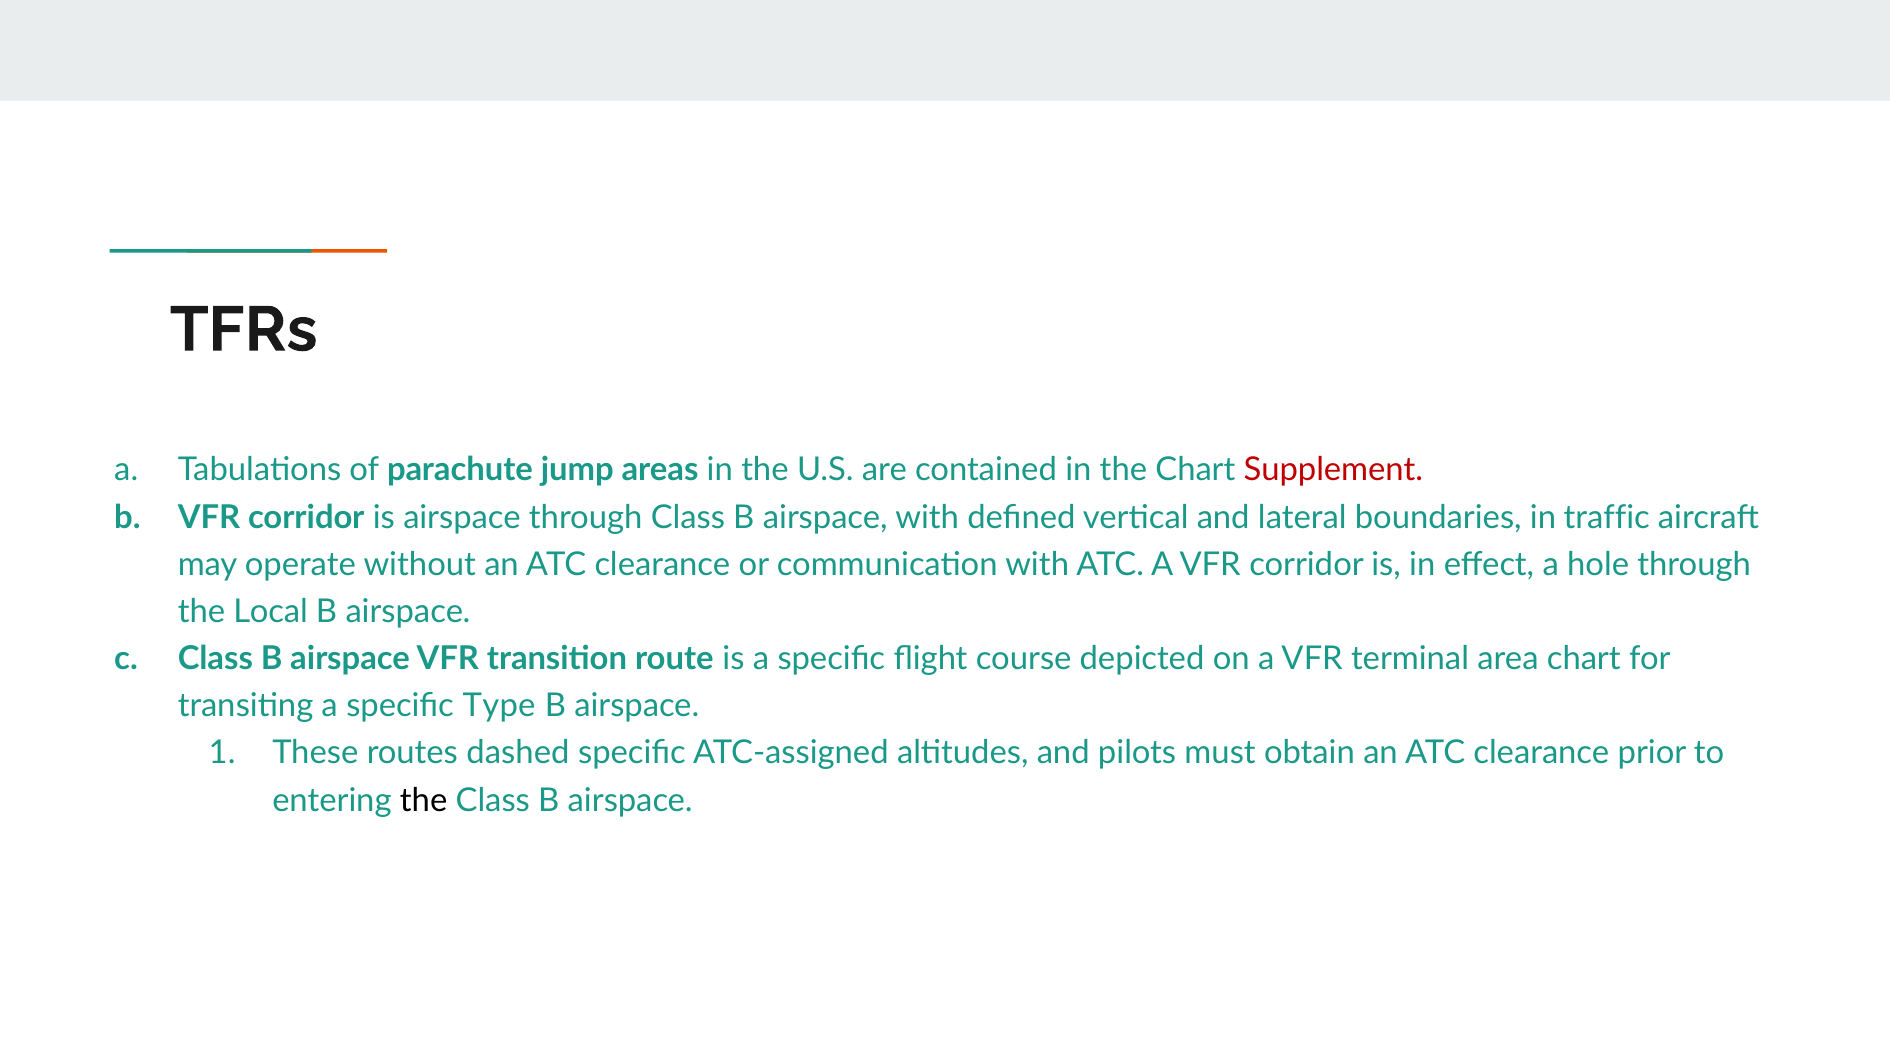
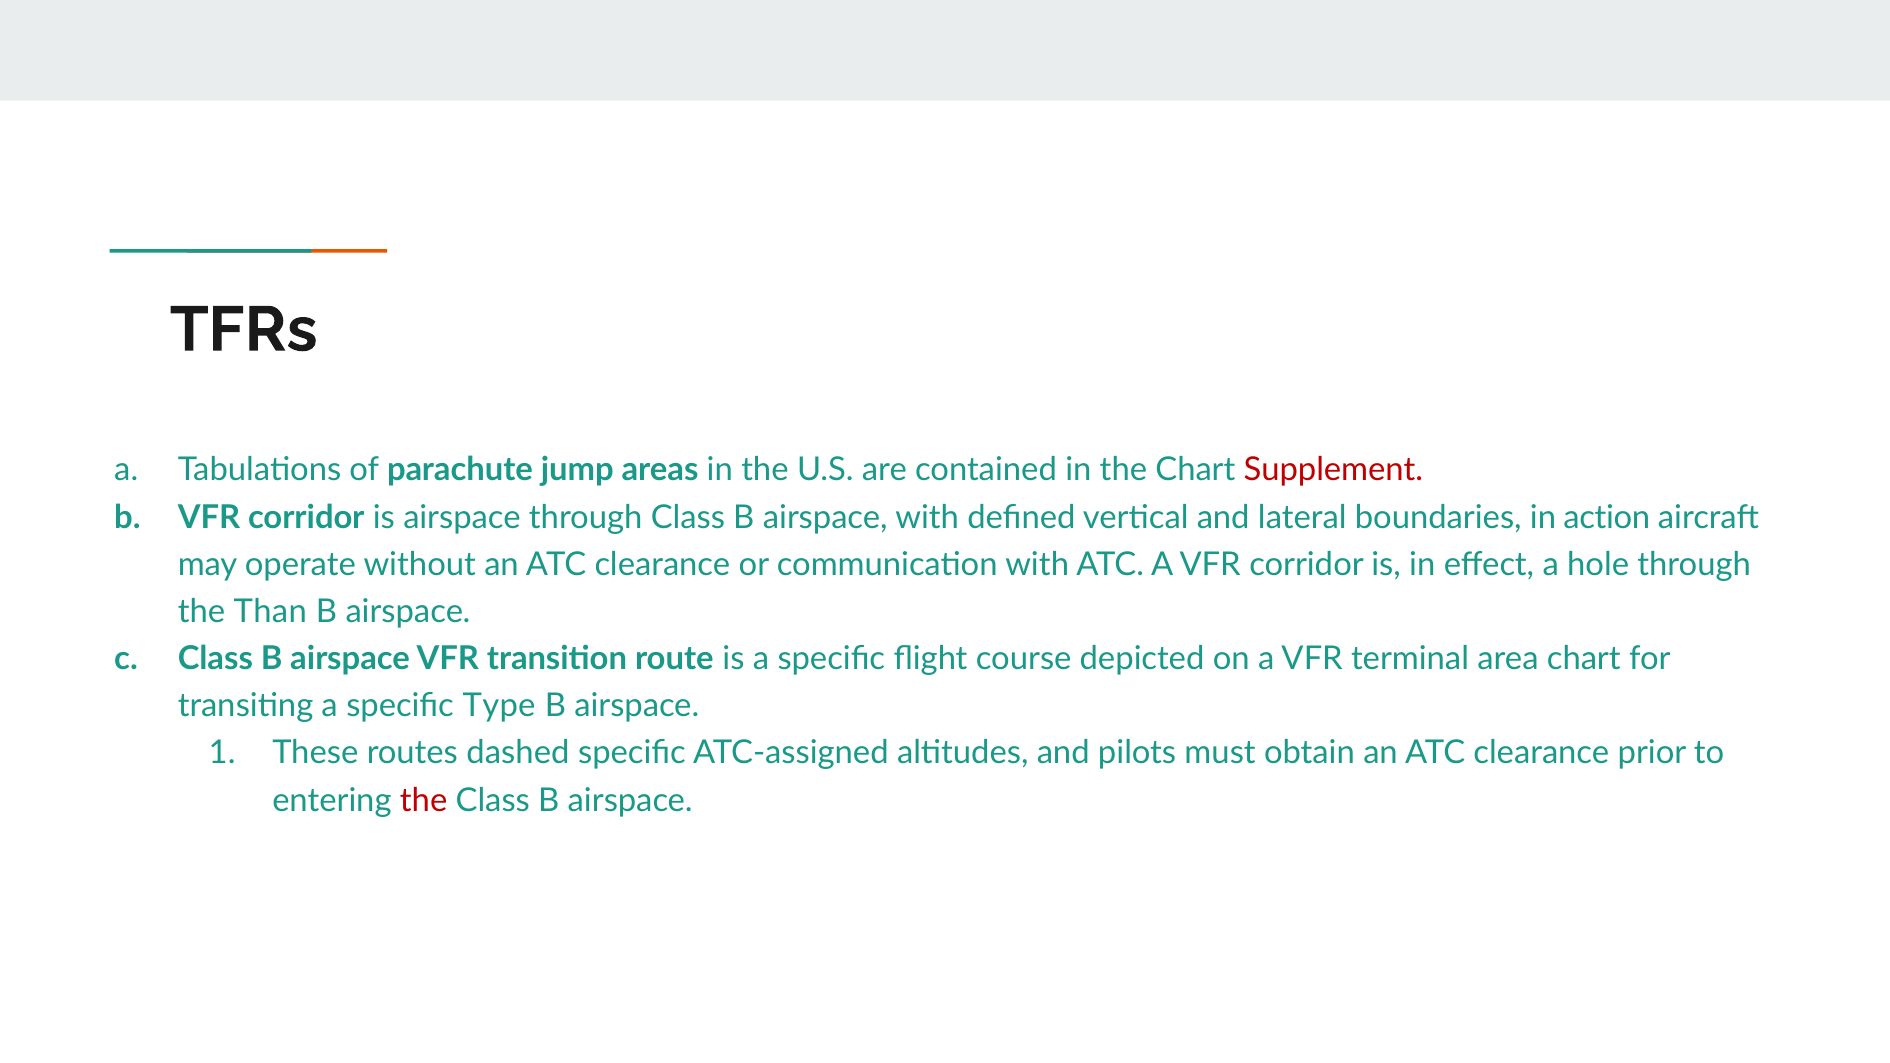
traffic: traffic -> action (1607, 517)
Local: Local -> Than (270, 612)
the colour: black -> red (424, 800)
